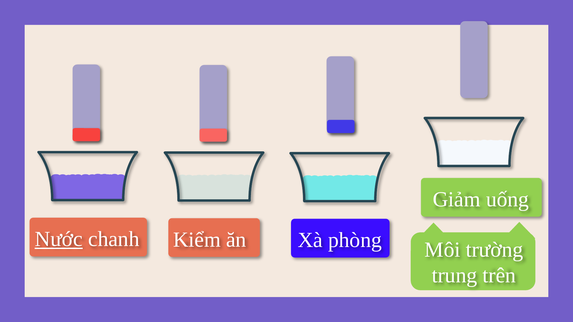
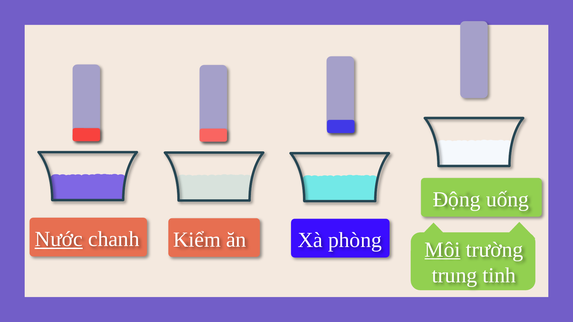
Giảm: Giảm -> Động (457, 200)
Môi underline: none -> present (443, 250)
trên: trên -> tinh (499, 276)
